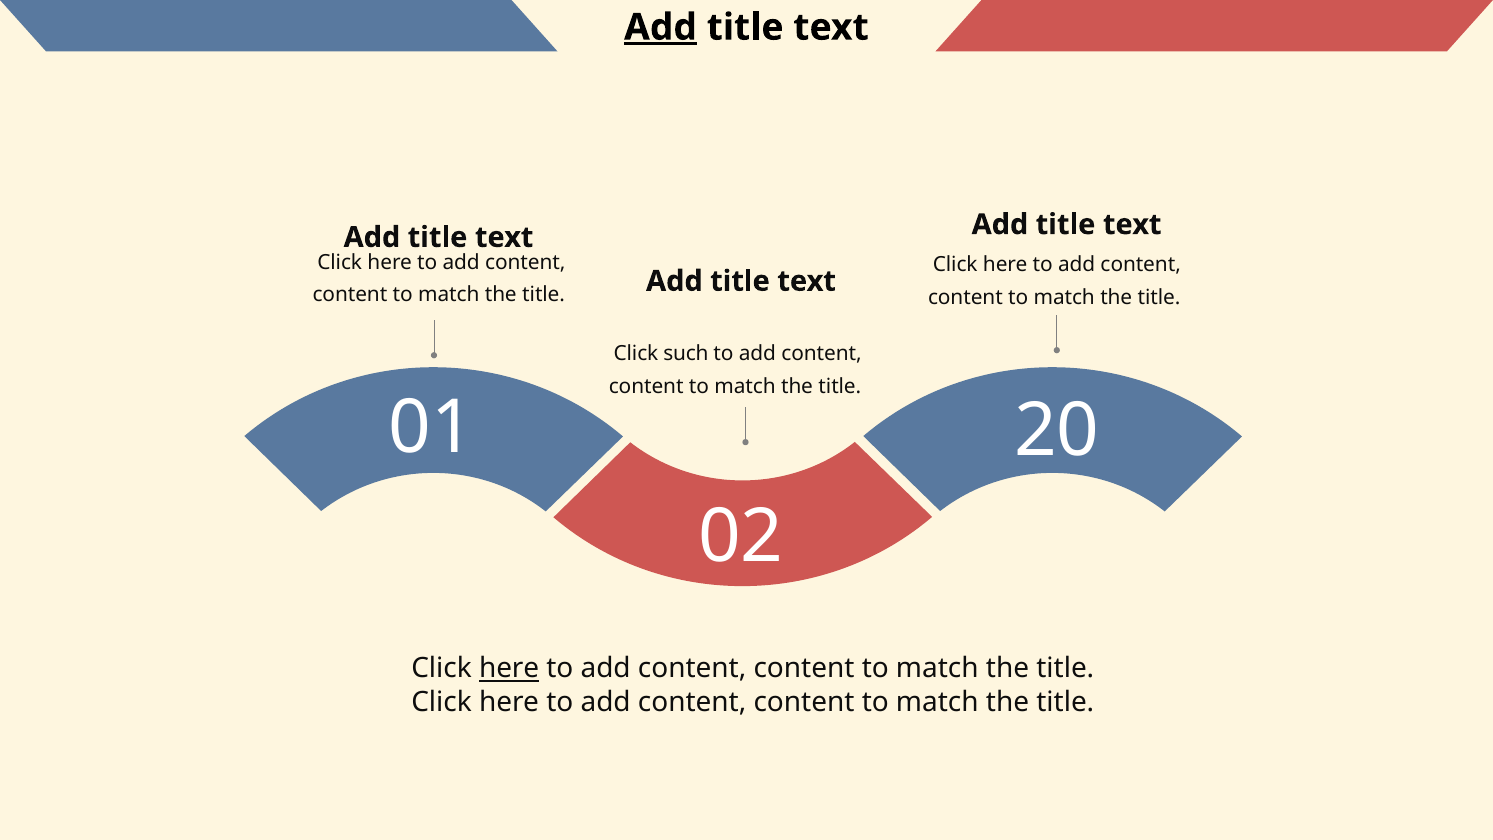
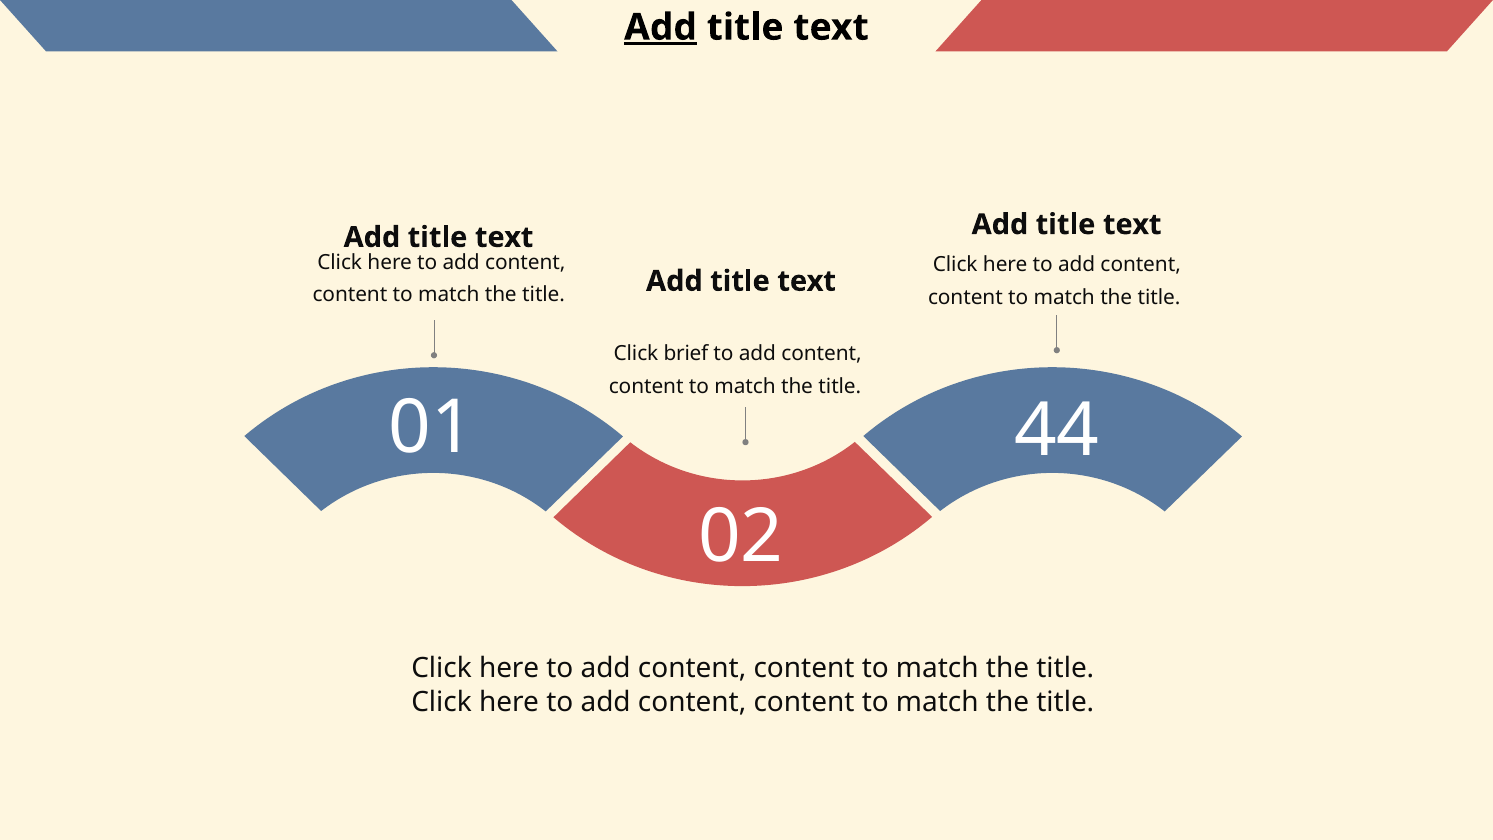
such: such -> brief (686, 354)
20: 20 -> 44 (1057, 431)
here underline: present -> none (509, 669)
